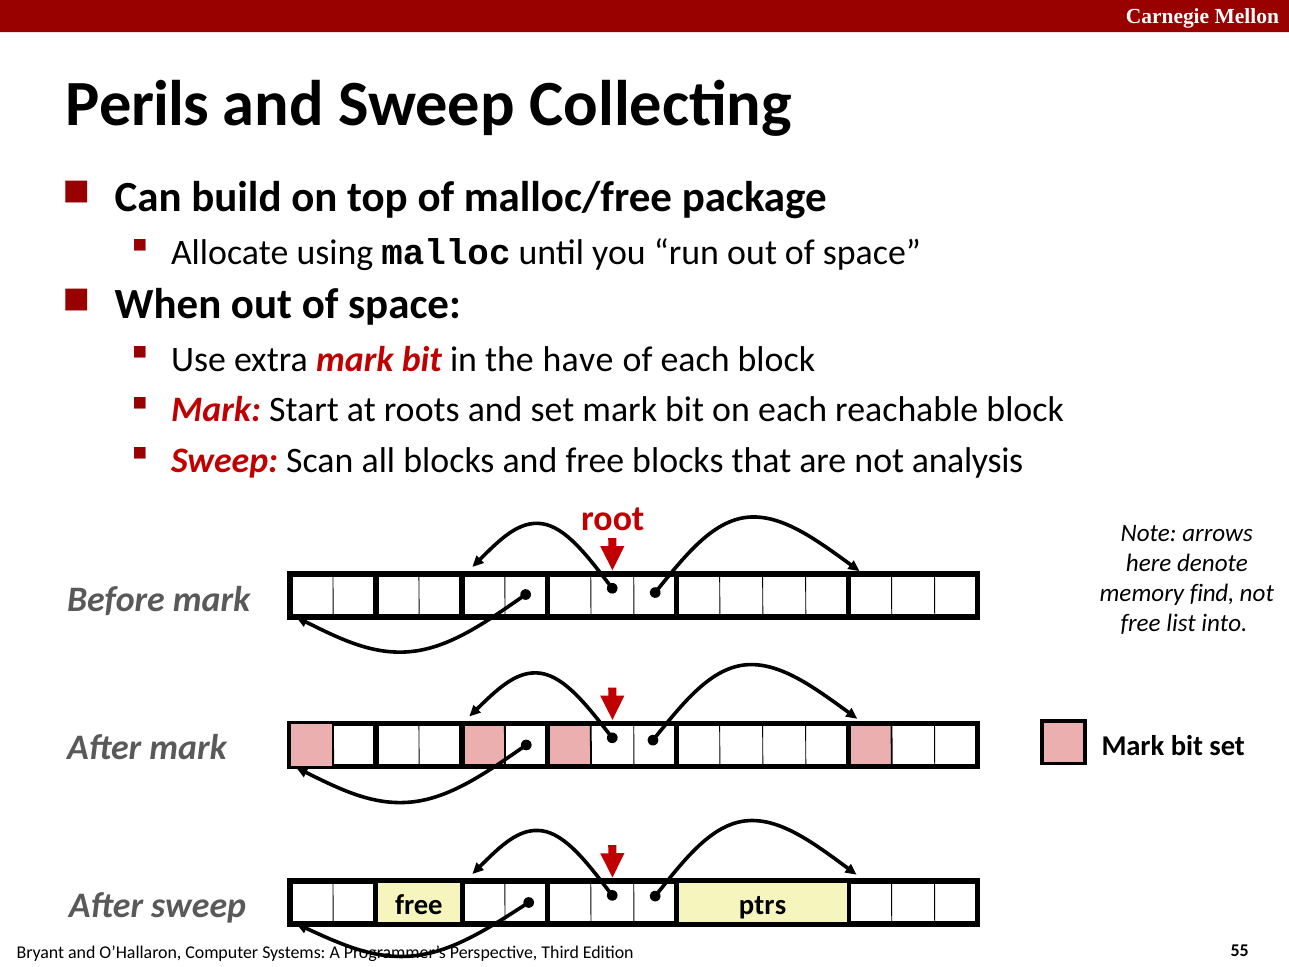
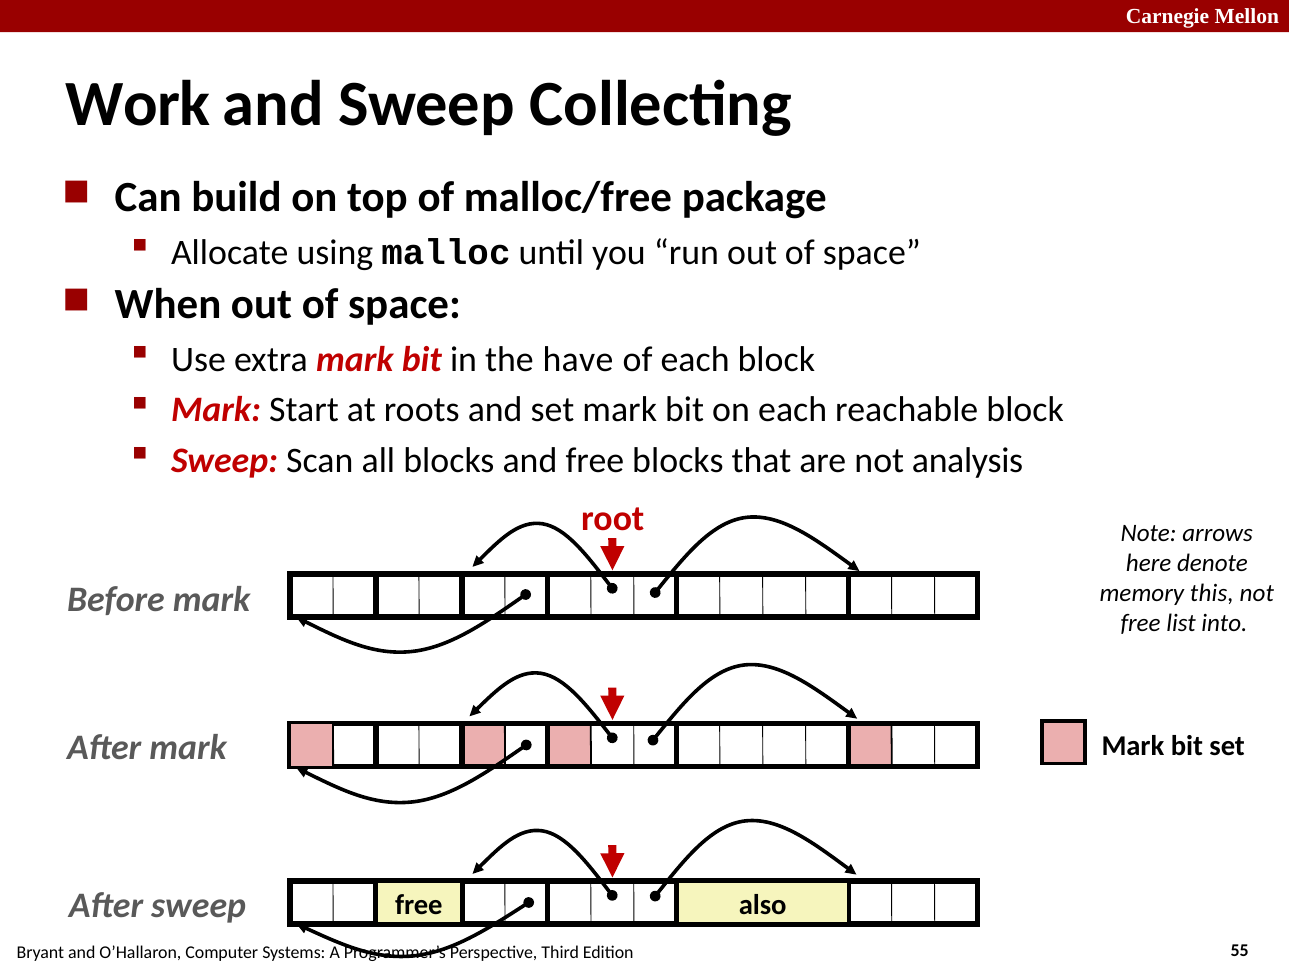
Perils: Perils -> Work (138, 104)
find: find -> this (1212, 593)
ptrs: ptrs -> also (763, 904)
